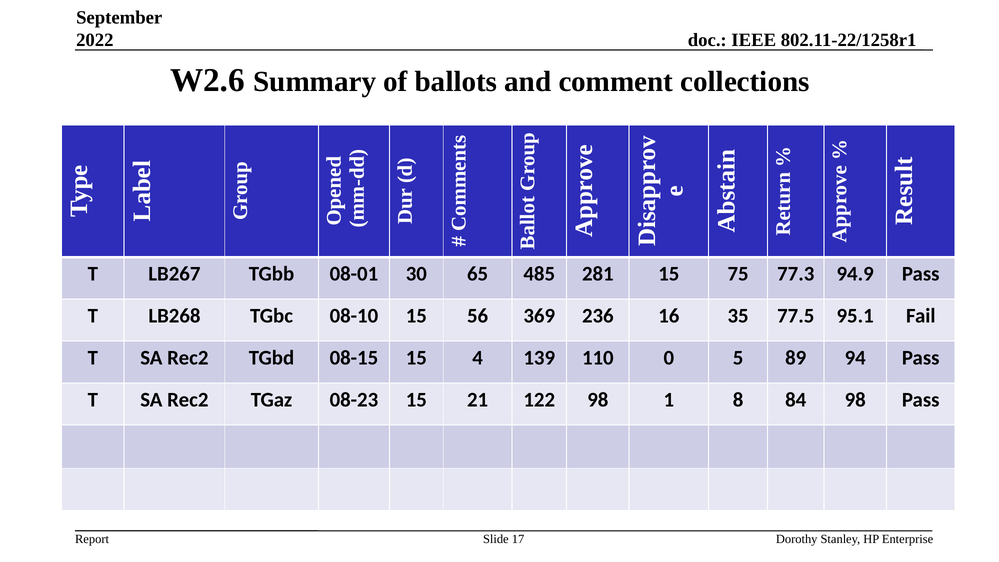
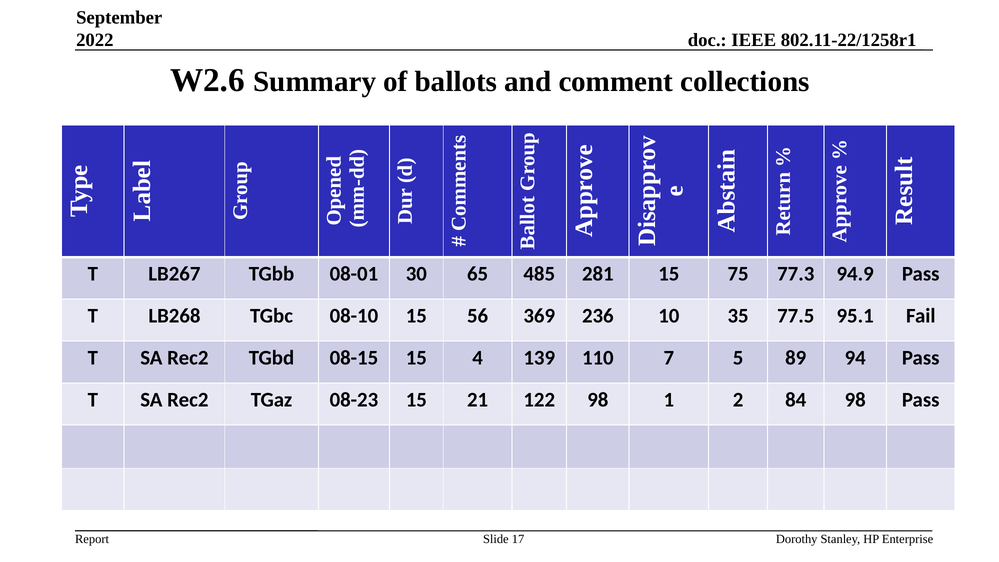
16: 16 -> 10 (669, 316)
0: 0 -> 7 (669, 358)
8: 8 -> 2 (738, 400)
